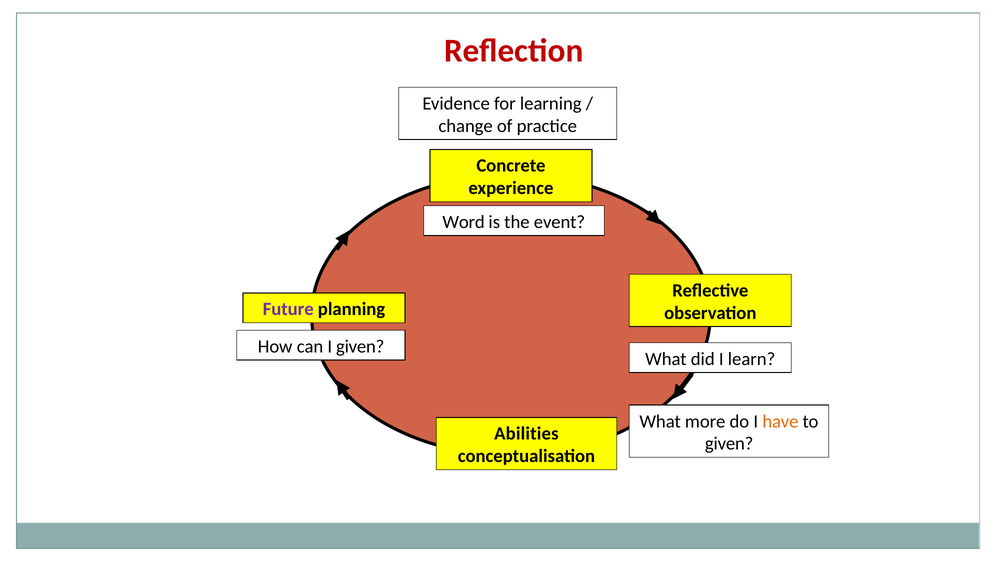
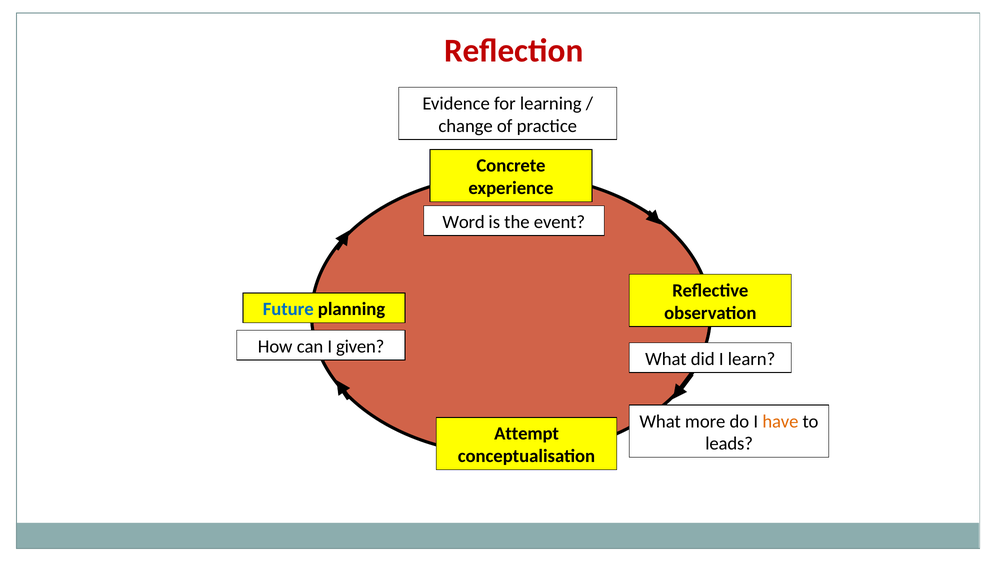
Future colour: purple -> blue (288, 309)
Abilities: Abilities -> Attempt (527, 434)
given: given -> leads (729, 444)
